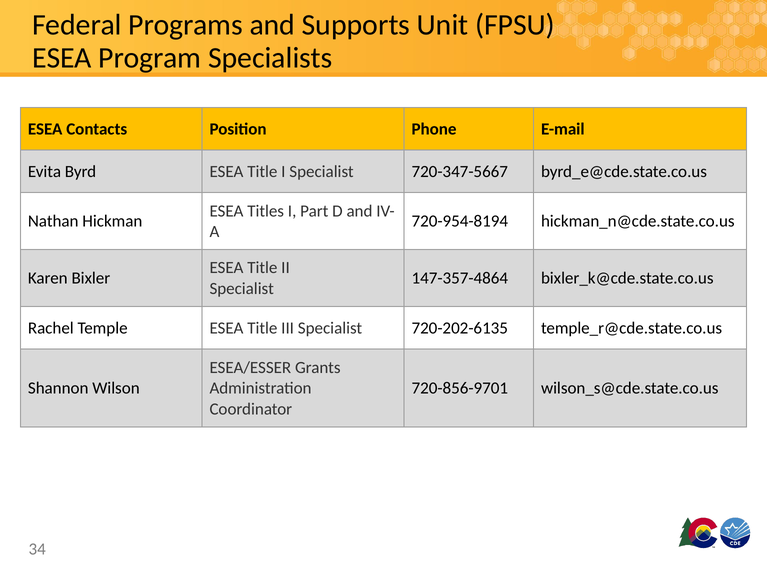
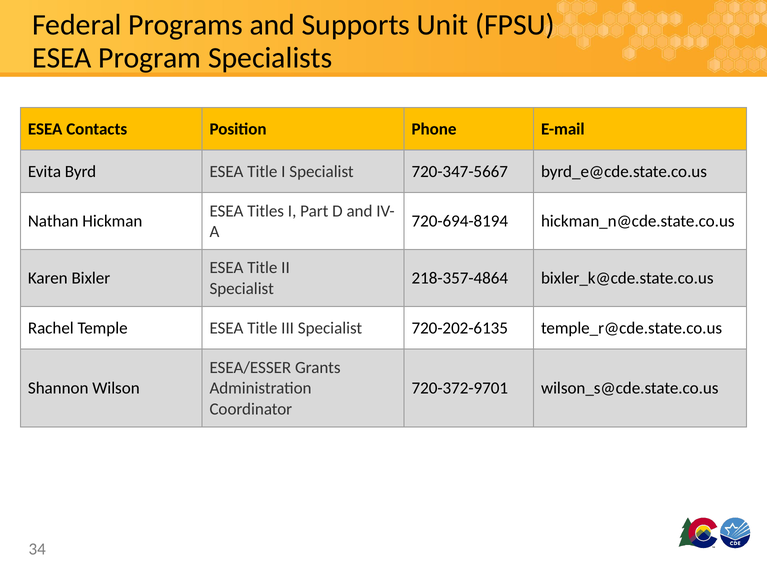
720-954-8194: 720-954-8194 -> 720-694-8194 (460, 221)
147-357-4864: 147-357-4864 -> 218-357-4864 (460, 278)
720-856-9701: 720-856-9701 -> 720-372-9701 (460, 388)
